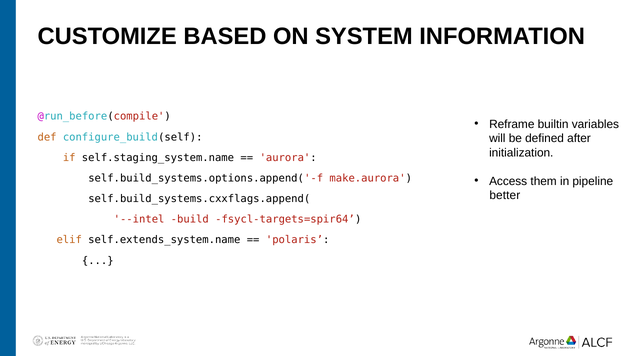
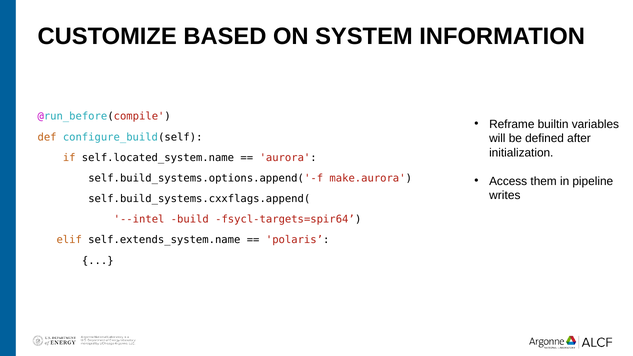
self.staging_system.name: self.staging_system.name -> self.located_system.name (158, 158)
better: better -> writes (505, 195)
